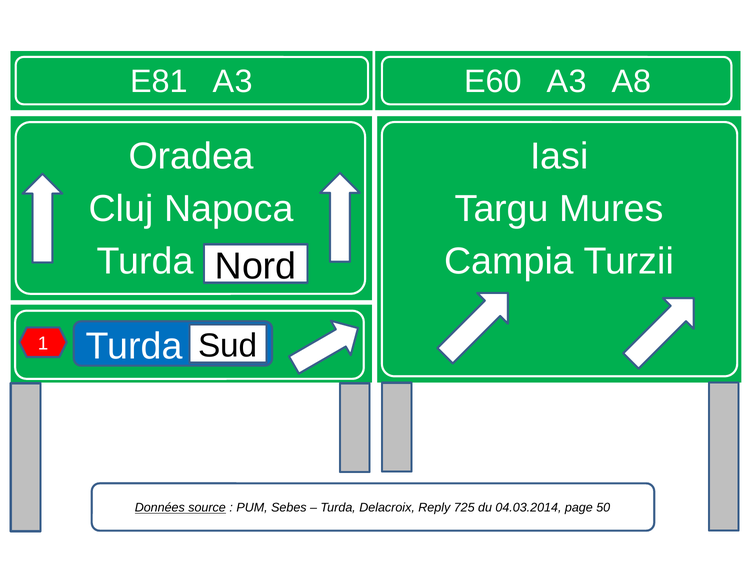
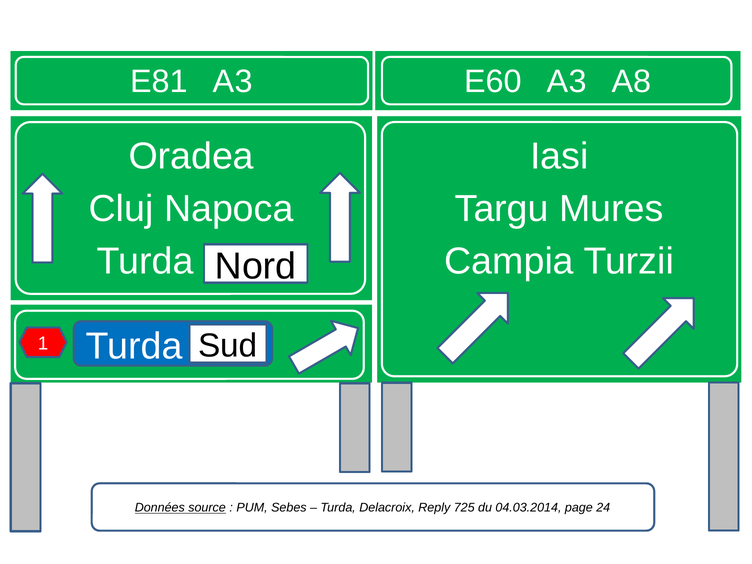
50: 50 -> 24 (603, 508)
